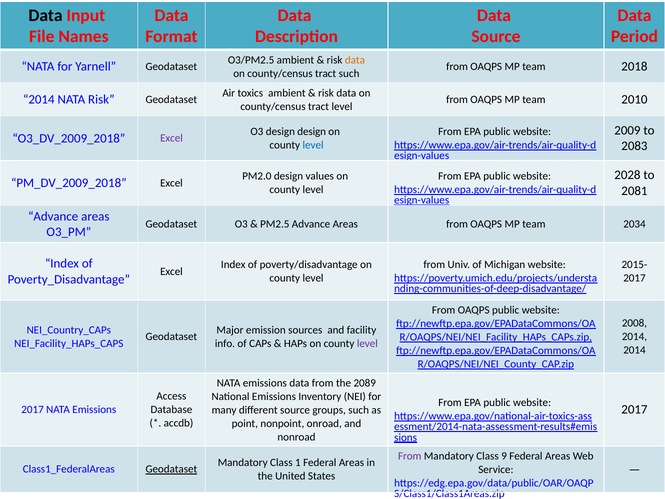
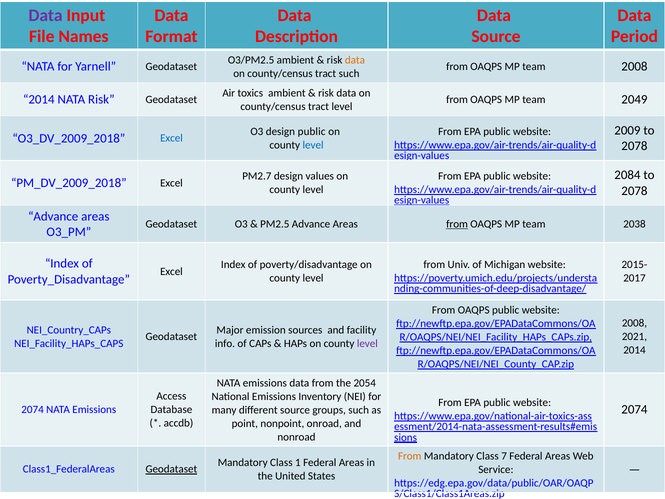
Data colour: black -> purple (45, 15)
team 2018: 2018 -> 2008 (634, 66)
2010: 2010 -> 2049 (634, 99)
design design: design -> public (312, 131)
Excel colour: purple -> blue (171, 138)
2083: 2083 -> 2078 (634, 146)
2028: 2028 -> 2084 (627, 175)
PM2.0: PM2.0 -> PM2.7 (257, 176)
2081: 2081 -> 2078 (634, 191)
from underline: none -> present (457, 224)
2034: 2034 -> 2038 (634, 224)
2014: 2014 -> 2021 (634, 336)
2089: 2089 -> 2054 (365, 383)
2017: 2017 -> 2074 (634, 409)
2017: 2017 -> 2074 (33, 409)
From colour: purple -> orange (410, 456)
9: 9 -> 7 (504, 456)
